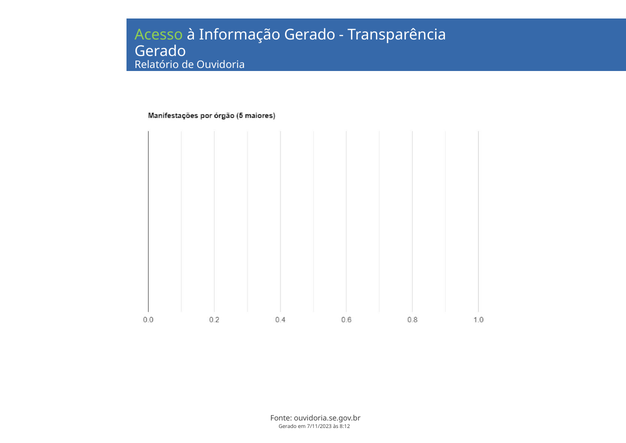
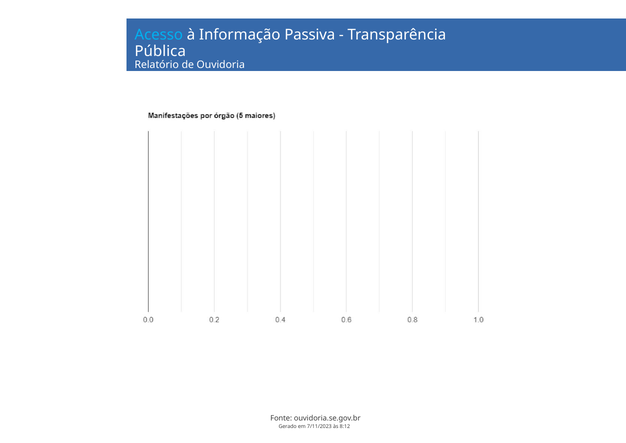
Acesso colour: light green -> light blue (159, 35)
Informação Gerado: Gerado -> Passiva (310, 35)
Gerado: Gerado -> Pública (160, 51)
